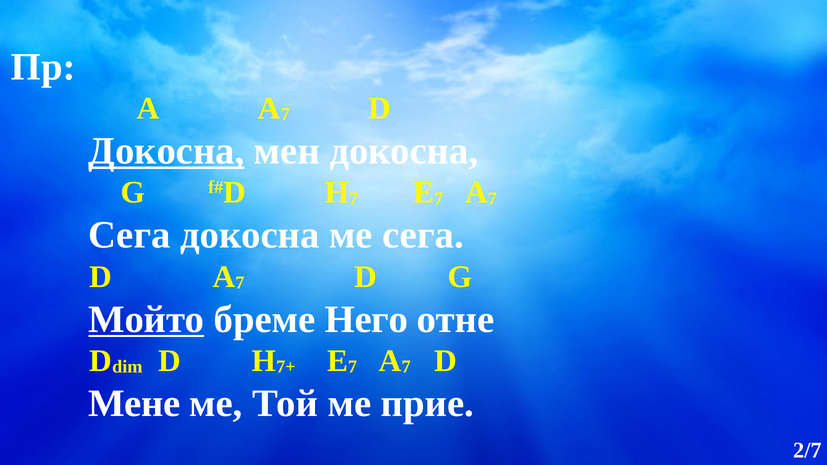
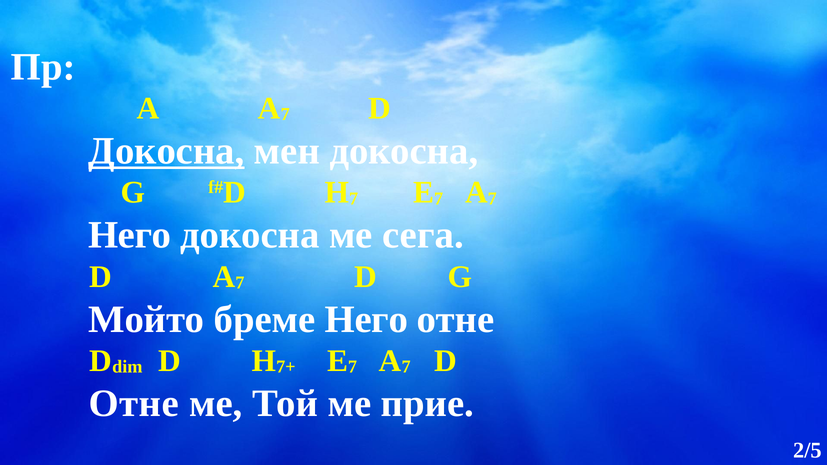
Сега: Сега -> Него (130, 235)
Мойто underline: present -> none (146, 320)
Мене: Мене -> Отне (134, 404)
2/7: 2/7 -> 2/5 (807, 450)
